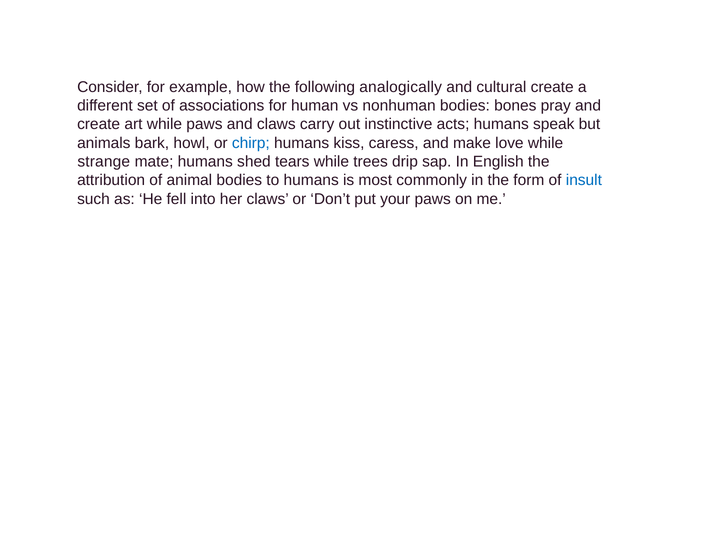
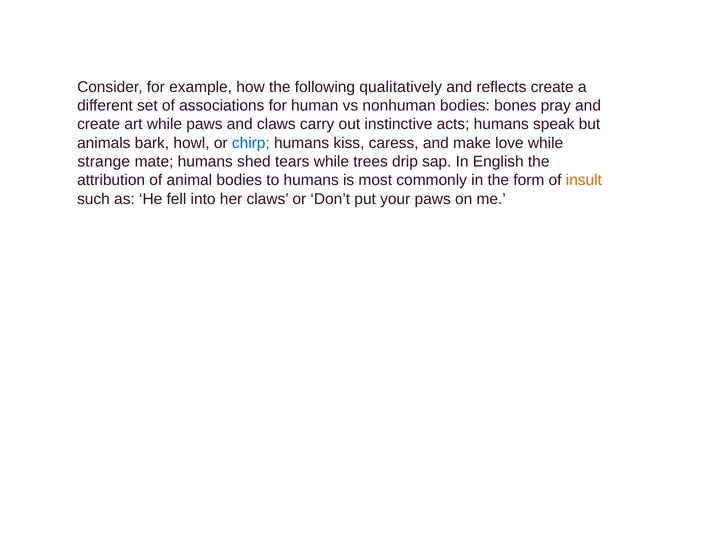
analogically: analogically -> qualitatively (401, 87)
cultural: cultural -> reflects (501, 87)
insult colour: blue -> orange (584, 180)
